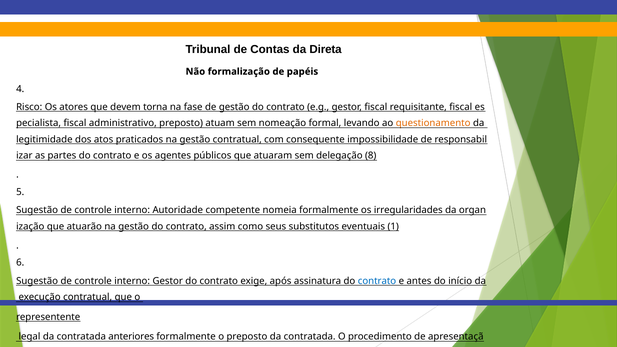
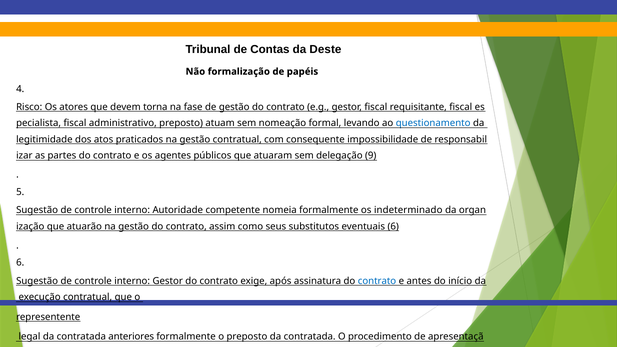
Direta: Direta -> Deste (325, 50)
questionamento colour: orange -> blue (433, 123)
8: 8 -> 9 (371, 156)
irregularidades: irregularidades -> indeterminado (408, 210)
eventuais 1: 1 -> 6 (393, 226)
